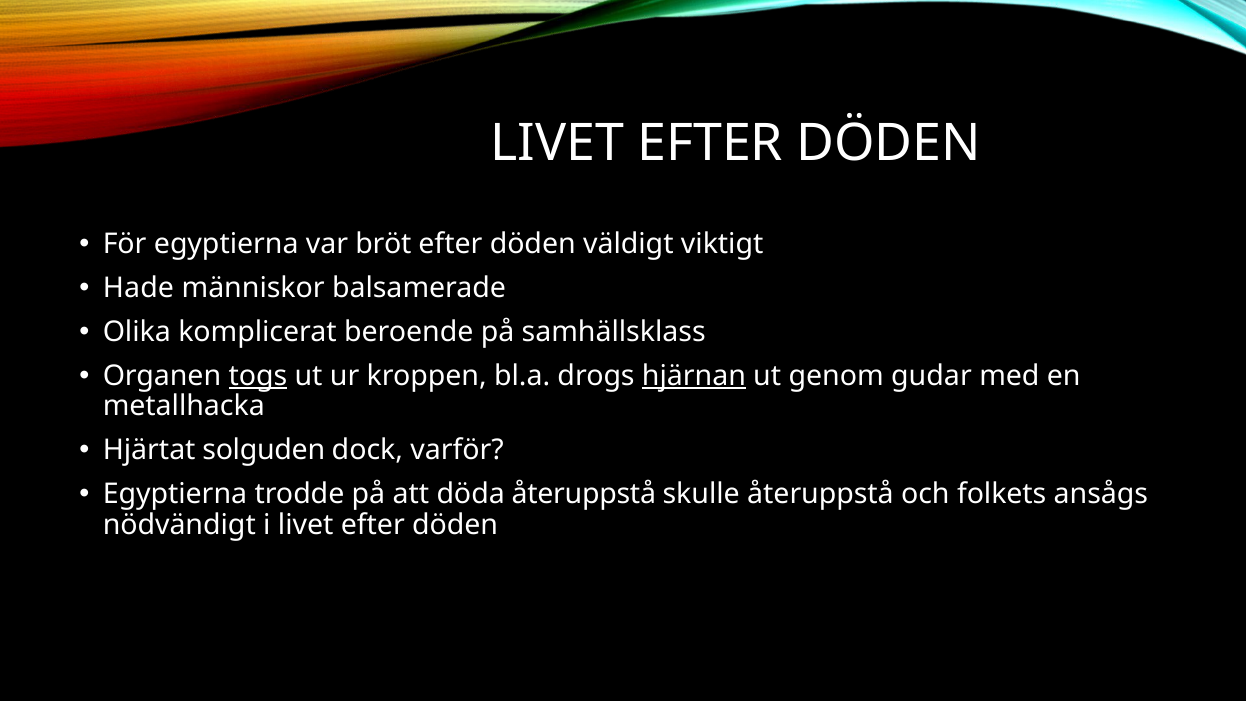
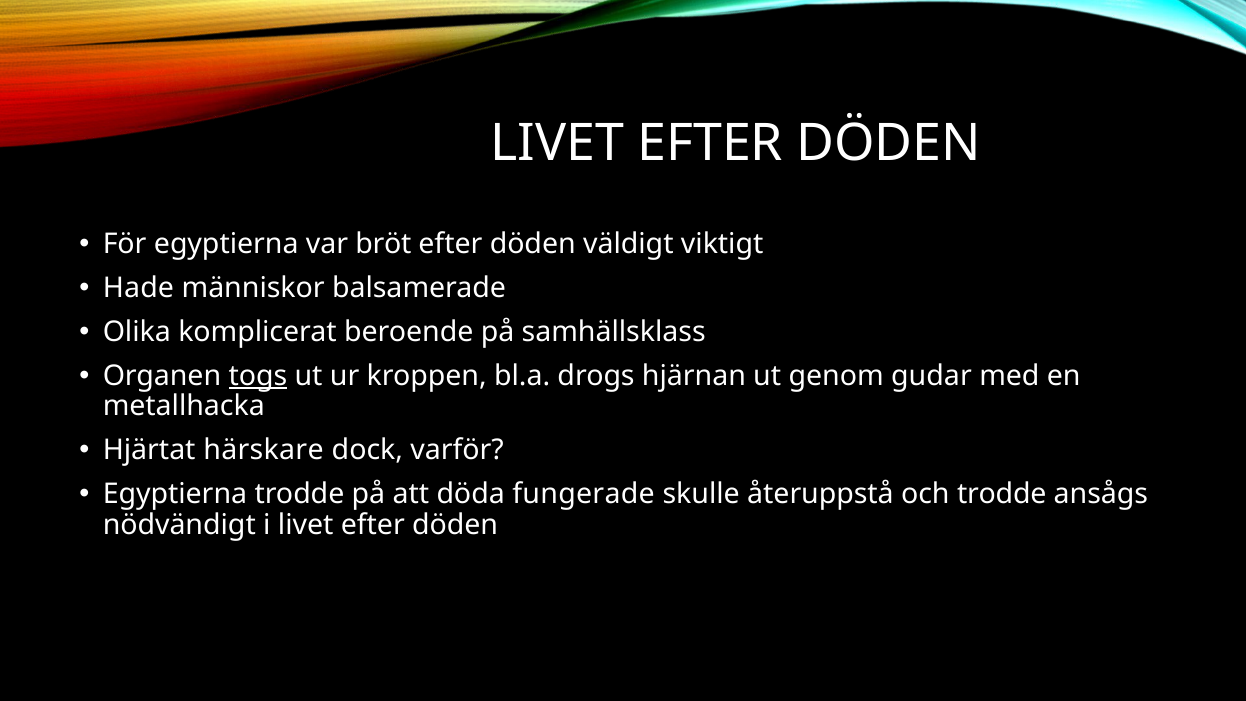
hjärnan underline: present -> none (694, 376)
solguden: solguden -> härskare (263, 450)
döda återuppstå: återuppstå -> fungerade (584, 494)
och folkets: folkets -> trodde (1002, 494)
